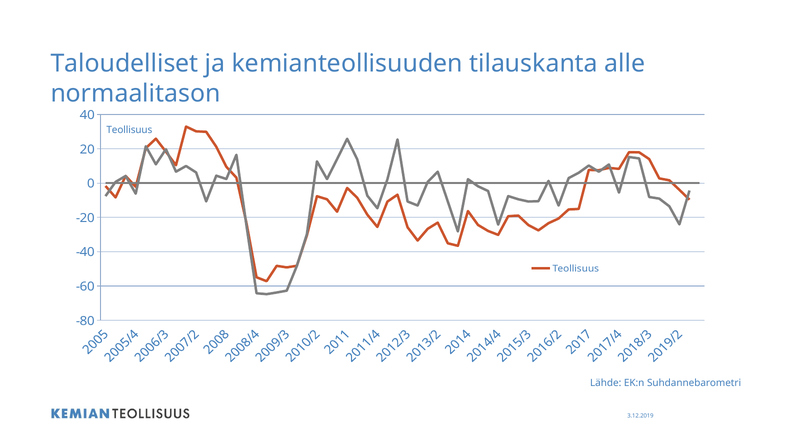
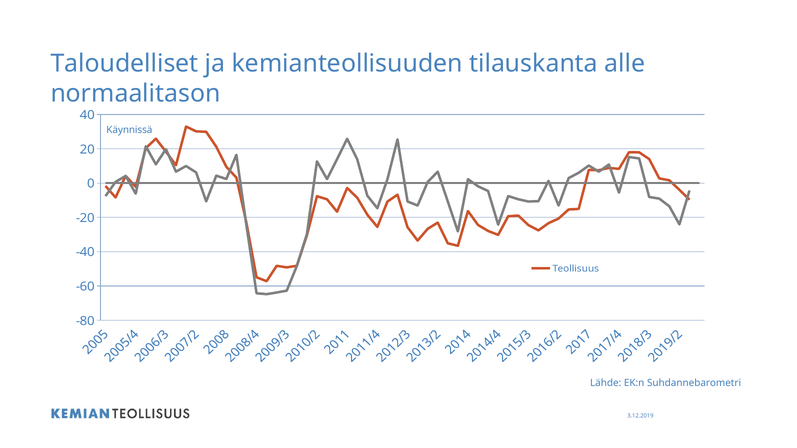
Teollisuus: Teollisuus -> Käynnissä (129, 130)
